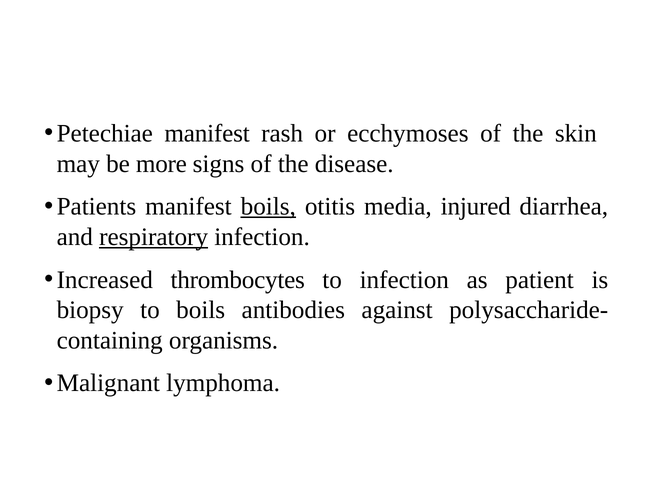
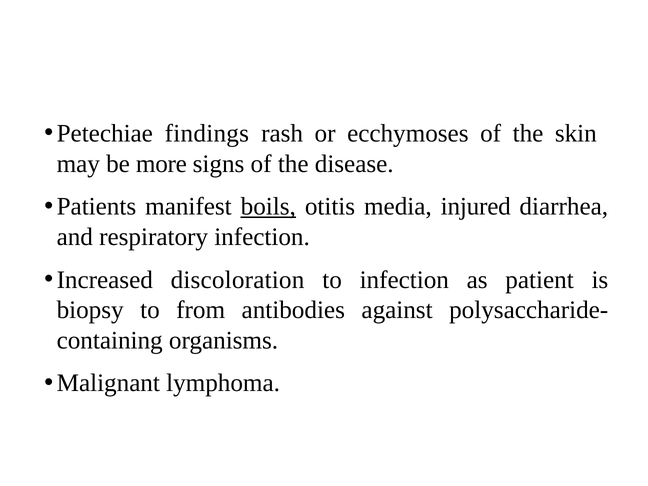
Petechiae manifest: manifest -> findings (207, 134)
respiratory underline: present -> none (154, 237)
thrombocytes: thrombocytes -> discoloration (238, 280)
to boils: boils -> from (201, 310)
